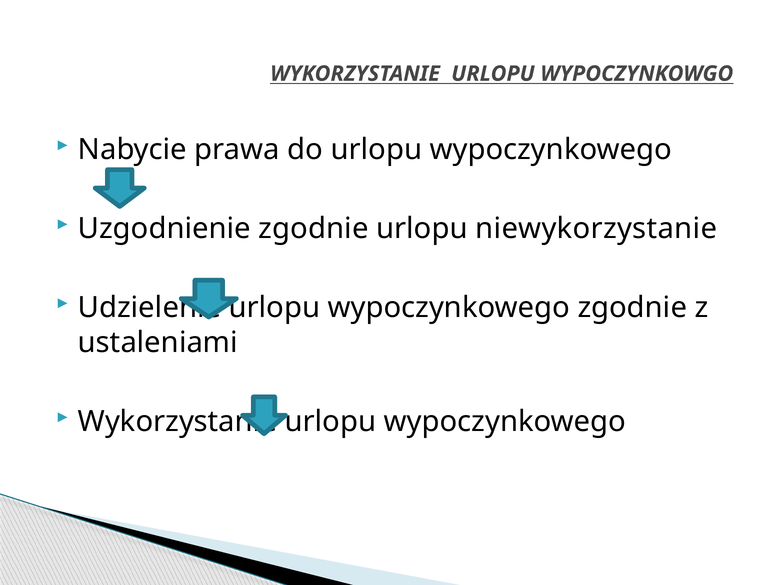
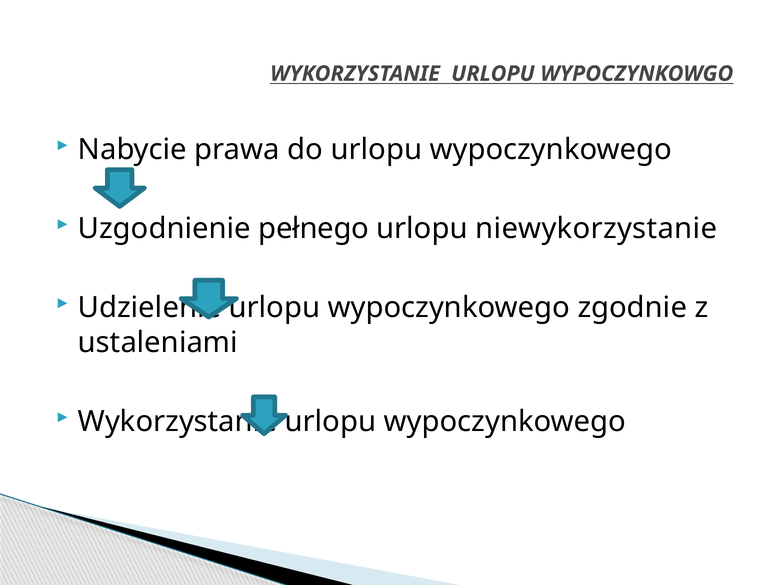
Uzgodnienie zgodnie: zgodnie -> pełnego (314, 229)
